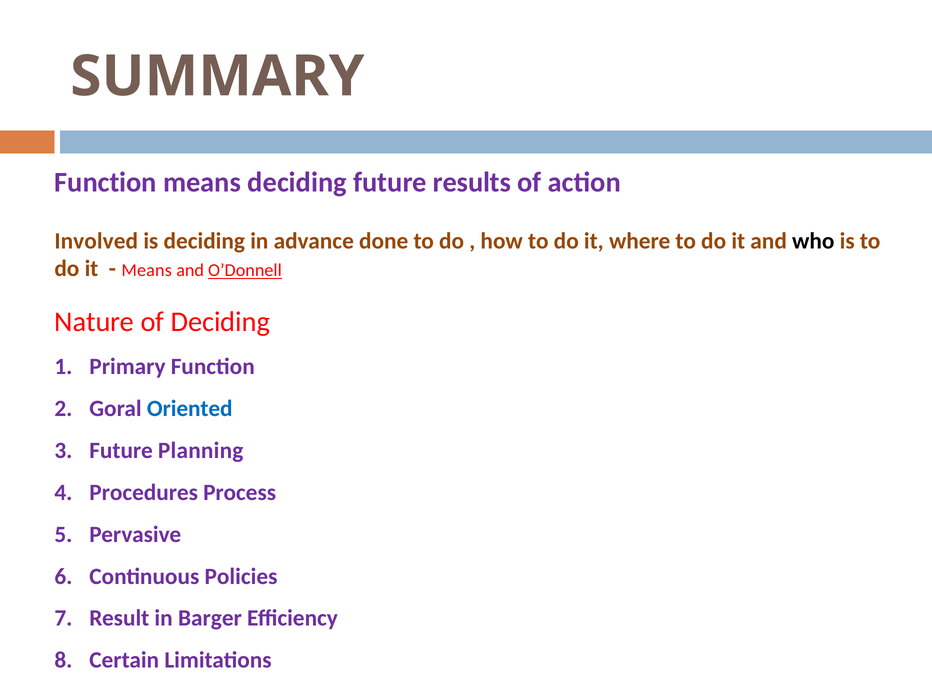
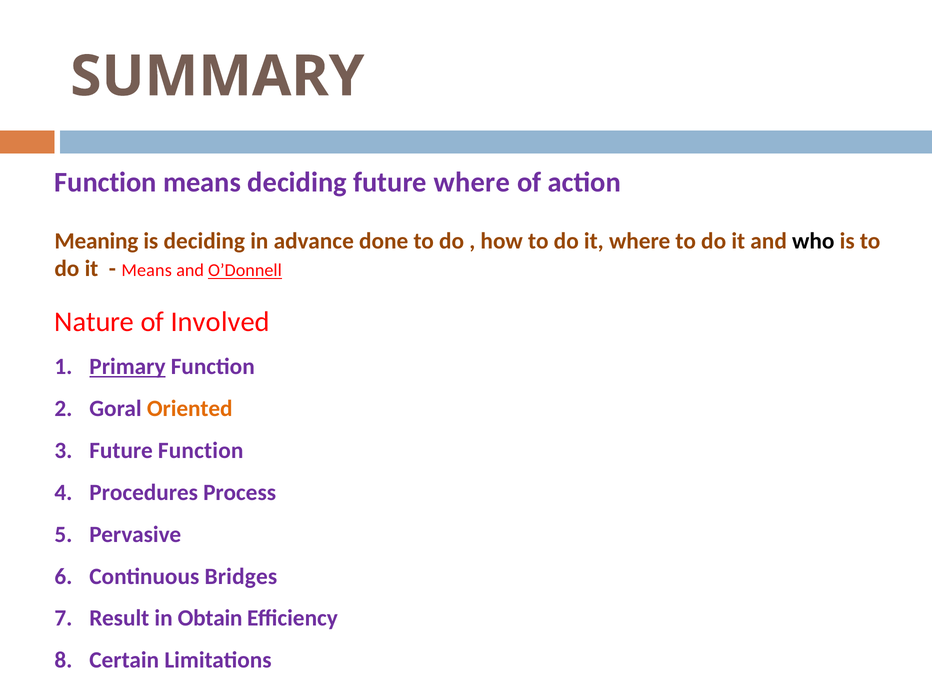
future results: results -> where (472, 182)
Involved: Involved -> Meaning (96, 241)
of Deciding: Deciding -> Involved (220, 322)
Primary underline: none -> present (127, 367)
Oriented colour: blue -> orange (190, 409)
Future Planning: Planning -> Function (201, 451)
Policies: Policies -> Bridges (241, 576)
Barger: Barger -> Obtain (210, 618)
